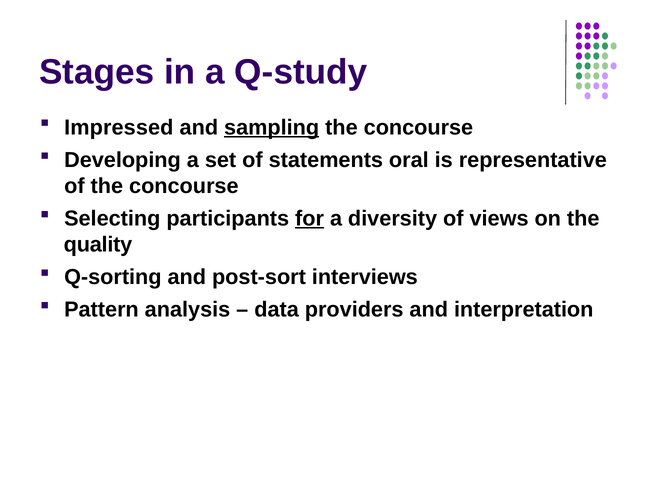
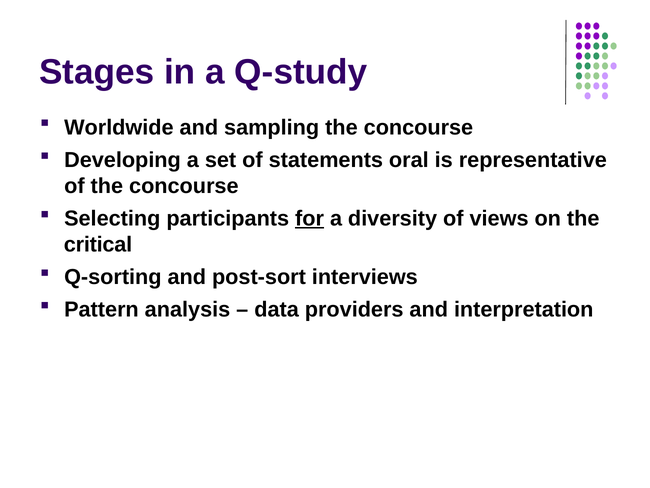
Impressed: Impressed -> Worldwide (119, 127)
sampling underline: present -> none (272, 127)
quality: quality -> critical (98, 244)
